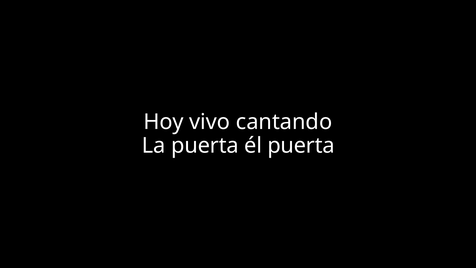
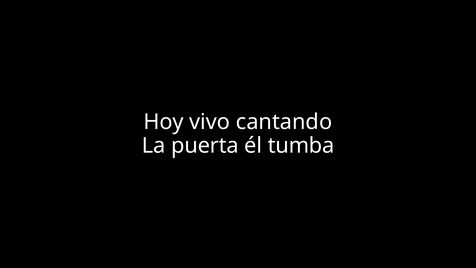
él puerta: puerta -> tumba (301, 146)
